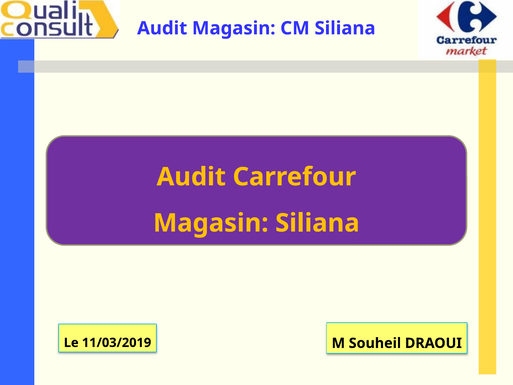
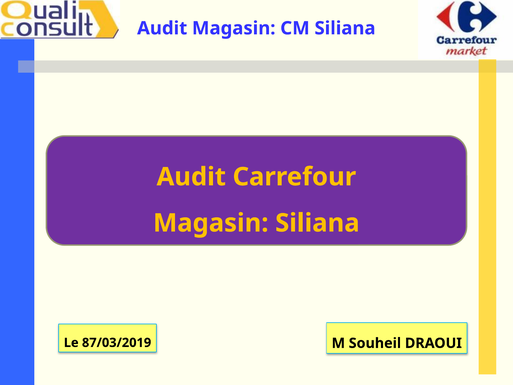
11/03/2019: 11/03/2019 -> 87/03/2019 (117, 343)
